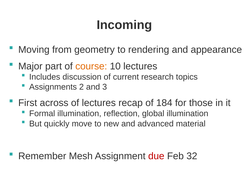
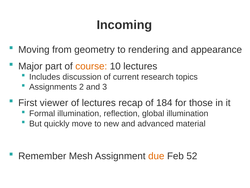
across: across -> viewer (54, 103)
due colour: red -> orange (156, 156)
32: 32 -> 52 (192, 156)
